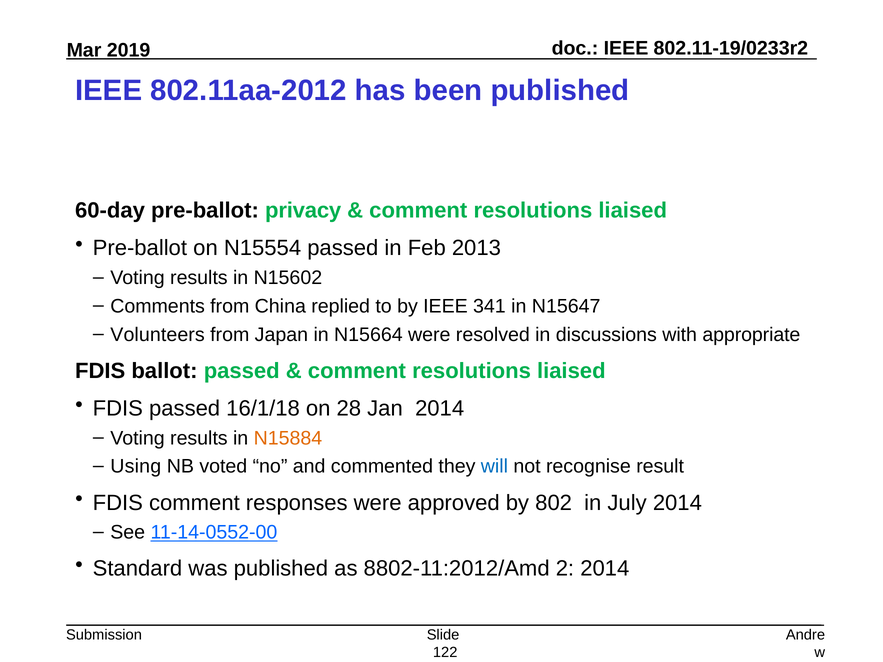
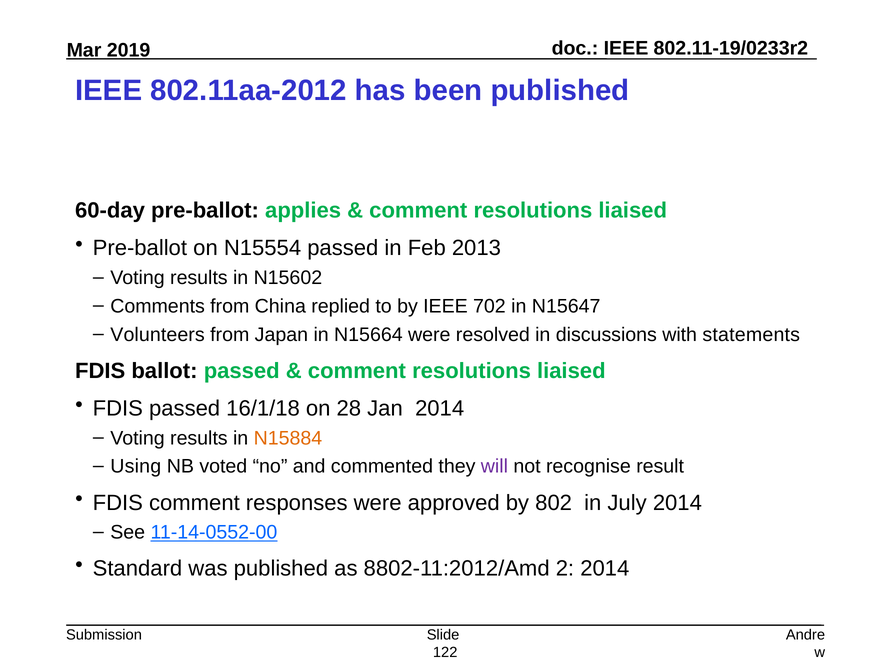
privacy: privacy -> applies (303, 211)
341: 341 -> 702 (489, 306)
appropriate: appropriate -> statements (751, 335)
will colour: blue -> purple (494, 467)
